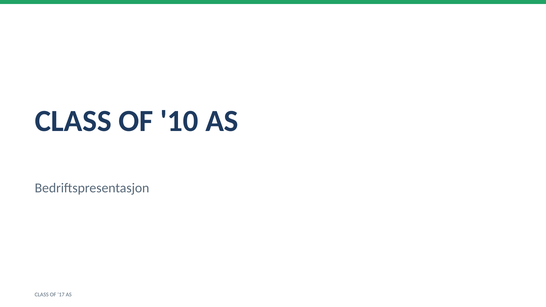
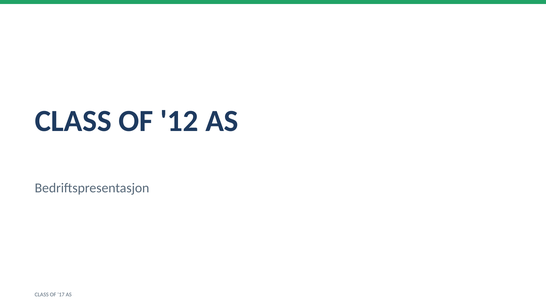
10: 10 -> 12 (179, 121)
